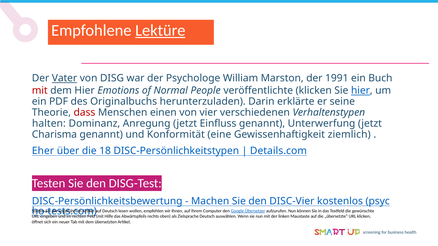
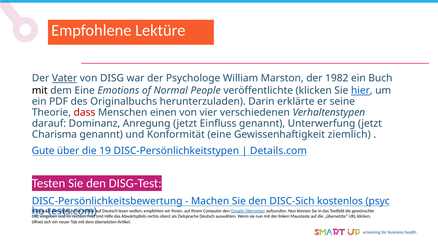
Lektüre underline: present -> none (160, 30)
1991: 1991 -> 1982 (337, 78)
mit colour: red -> black (40, 90)
dem Hier: Hier -> Eine (85, 90)
halten: halten -> darauf (49, 124)
Eher: Eher -> Gute (43, 151)
18: 18 -> 19 (105, 151)
DISC-Vier: DISC-Vier -> DISC-Sich (292, 201)
